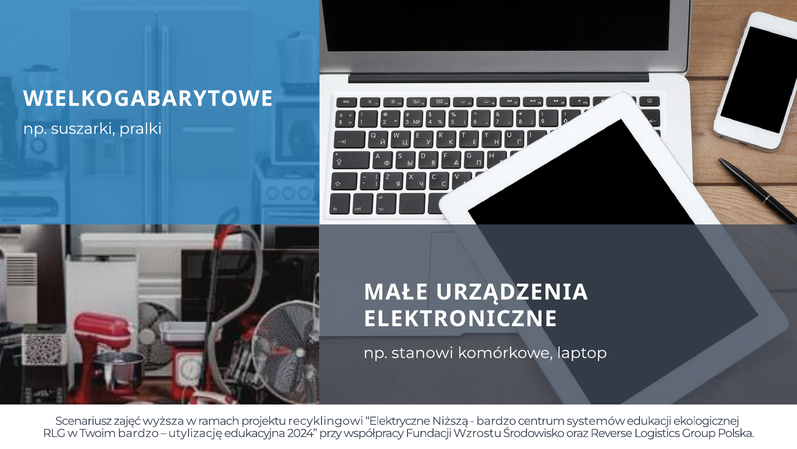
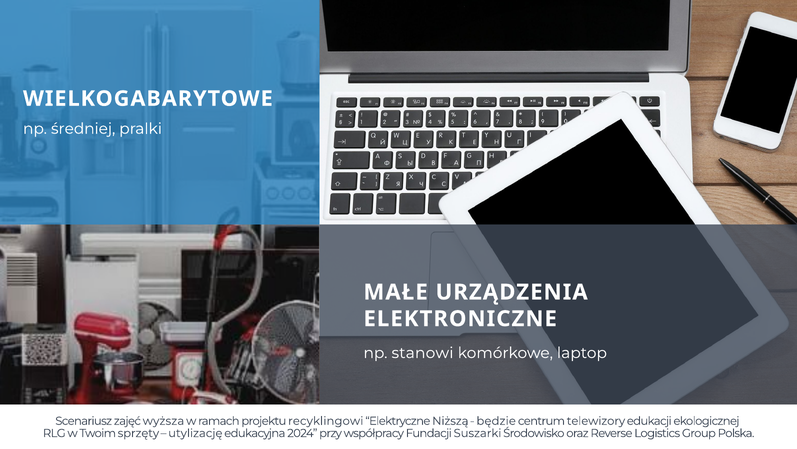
suszarki: suszarki -> średniej (83, 128)
bardzo: bardzo -> będzie (496, 420)
systemów: systemów -> telewizory (596, 420)
Twoim bardzo: bardzo -> sprzęty (138, 433)
Wzrostu: Wzrostu -> Suszarki (477, 433)
